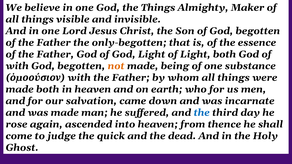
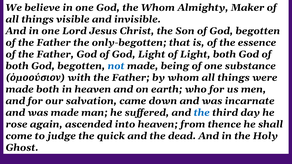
the Things: Things -> Whom (158, 8)
with: with -> both (17, 66)
not colour: orange -> blue (116, 66)
